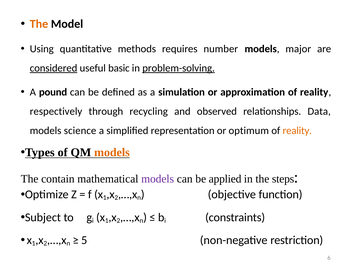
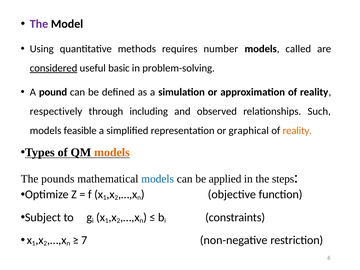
The colour: orange -> purple (39, 24)
major: major -> called (298, 49)
problem-solving underline: present -> none (179, 68)
recycling: recycling -> including (149, 111)
Data: Data -> Such (319, 111)
science: science -> feasible (80, 131)
optimum: optimum -> graphical (249, 131)
contain: contain -> pounds (58, 179)
models colour: purple -> blue (158, 179)
5: 5 -> 7 (84, 240)
